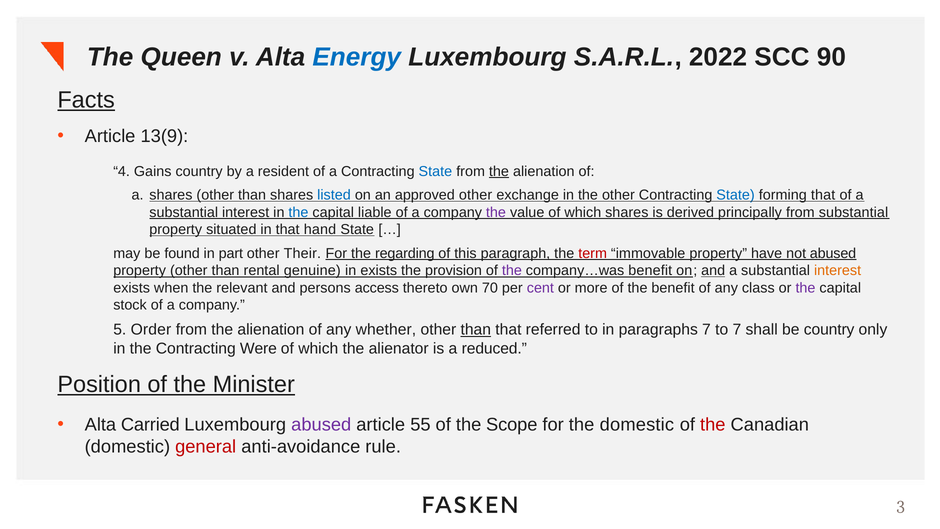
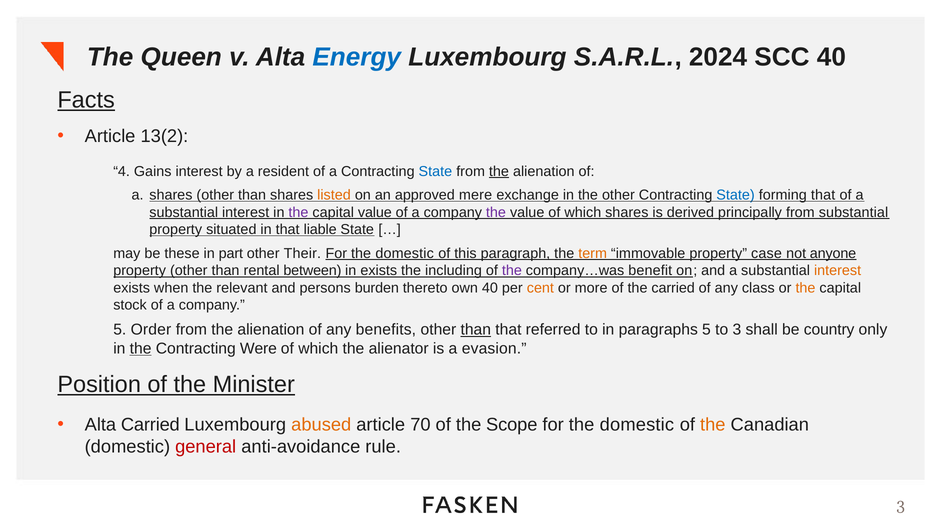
2022: 2022 -> 2024 (718, 57)
SCC 90: 90 -> 40 (831, 57)
13(9: 13(9 -> 13(2 (164, 136)
Gains country: country -> interest (199, 171)
listed colour: blue -> orange (334, 195)
approved other: other -> mere (476, 195)
the colour: blue -> purple (298, 212)
capital liable: liable -> value (375, 212)
hand: hand -> liable (320, 229)
found: found -> these (182, 253)
regarding: regarding -> domestic (405, 253)
term colour: red -> orange (593, 253)
have: have -> case (766, 253)
not abused: abused -> anyone (833, 253)
genuine: genuine -> between (312, 270)
provision: provision -> including (454, 270)
and underline: present -> none (713, 270)
access: access -> burden (377, 288)
own 70: 70 -> 40 (490, 288)
cent colour: purple -> orange (540, 288)
the benefit: benefit -> carried (673, 288)
the colour: purple -> orange (805, 288)
whether: whether -> benefits (386, 330)
paragraphs 7: 7 -> 5 (706, 330)
to 7: 7 -> 3 (737, 330)
the underline: none -> present (141, 348)
reduced: reduced -> evasion (494, 348)
abused colour: purple -> orange (321, 425)
55: 55 -> 70 (420, 425)
the colour: red -> orange (713, 425)
